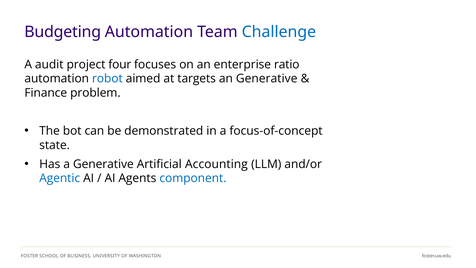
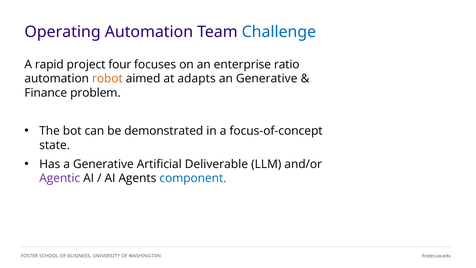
Budgeting: Budgeting -> Operating (63, 32)
audit: audit -> rapid (49, 64)
robot colour: blue -> orange (107, 79)
targets: targets -> adapts (197, 79)
Accounting: Accounting -> Deliverable (216, 164)
Agentic colour: blue -> purple (60, 178)
